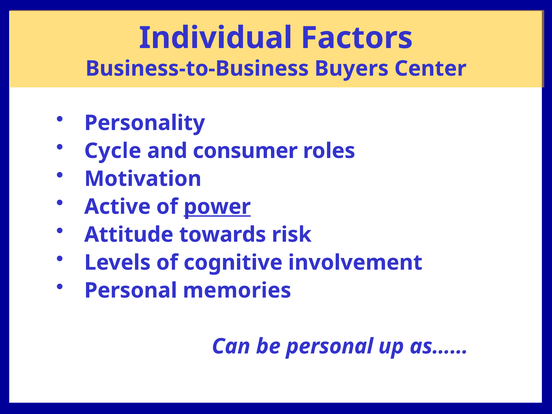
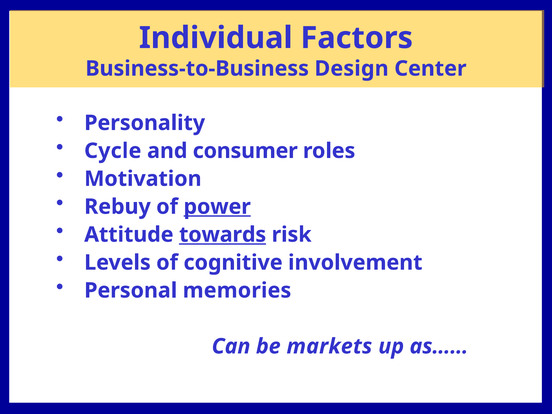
Buyers: Buyers -> Design (352, 69)
Active: Active -> Rebuy (117, 207)
towards underline: none -> present (223, 235)
be personal: personal -> markets (329, 346)
